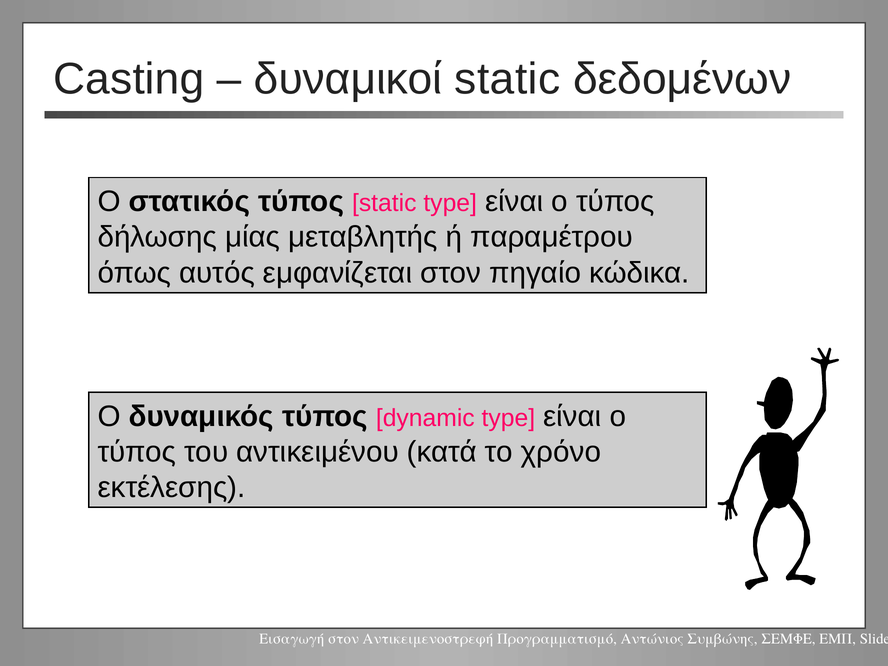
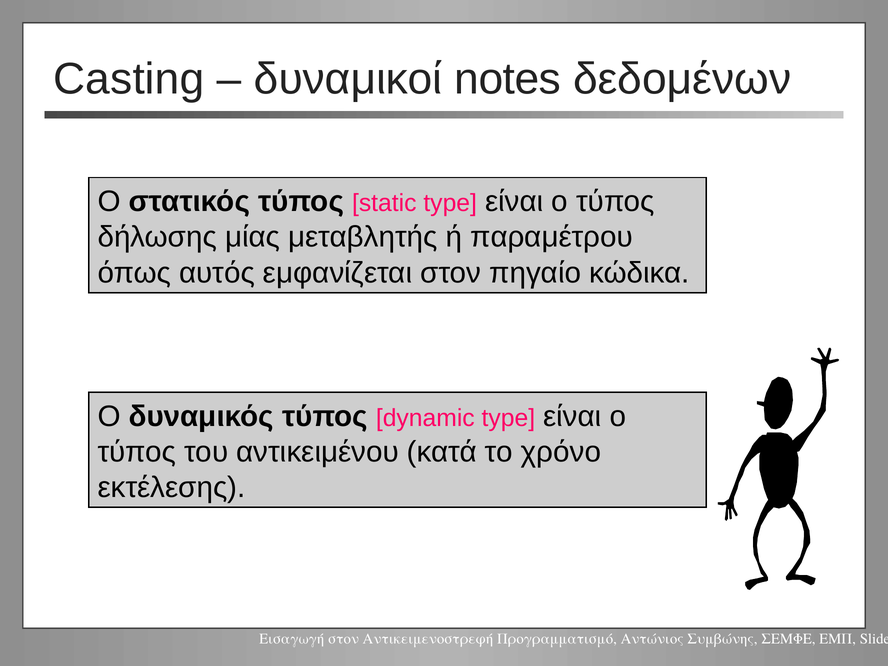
δυναμικοί static: static -> notes (508, 79)
